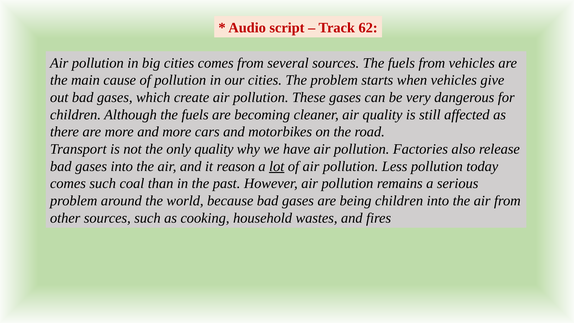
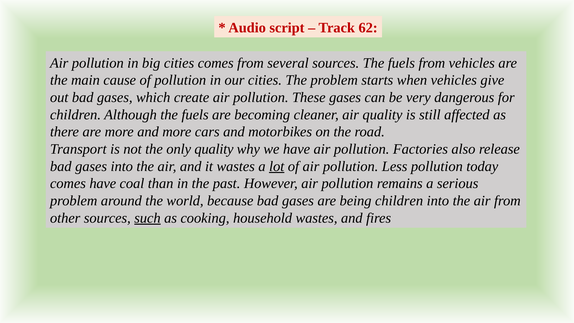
it reason: reason -> wastes (236, 166)
comes such: such -> have (103, 183)
such underline: none -> present (147, 218)
